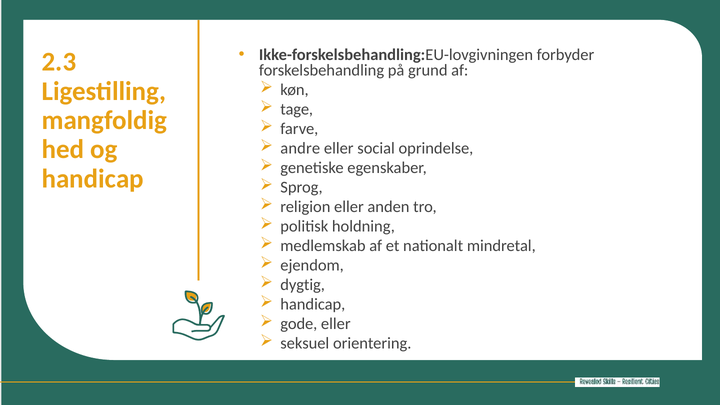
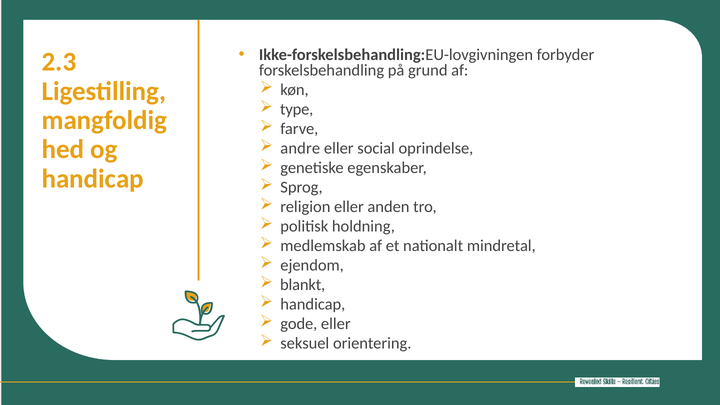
tage: tage -> type (297, 109)
dygtig: dygtig -> blankt (303, 285)
